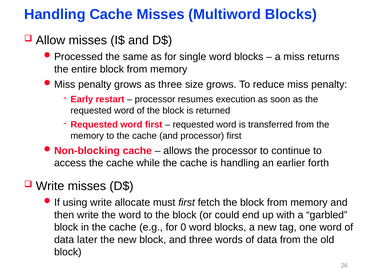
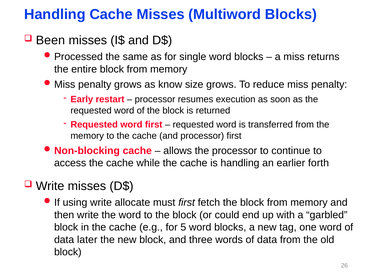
Allow: Allow -> Been (50, 40)
as three: three -> know (170, 84)
0: 0 -> 5 (183, 227)
